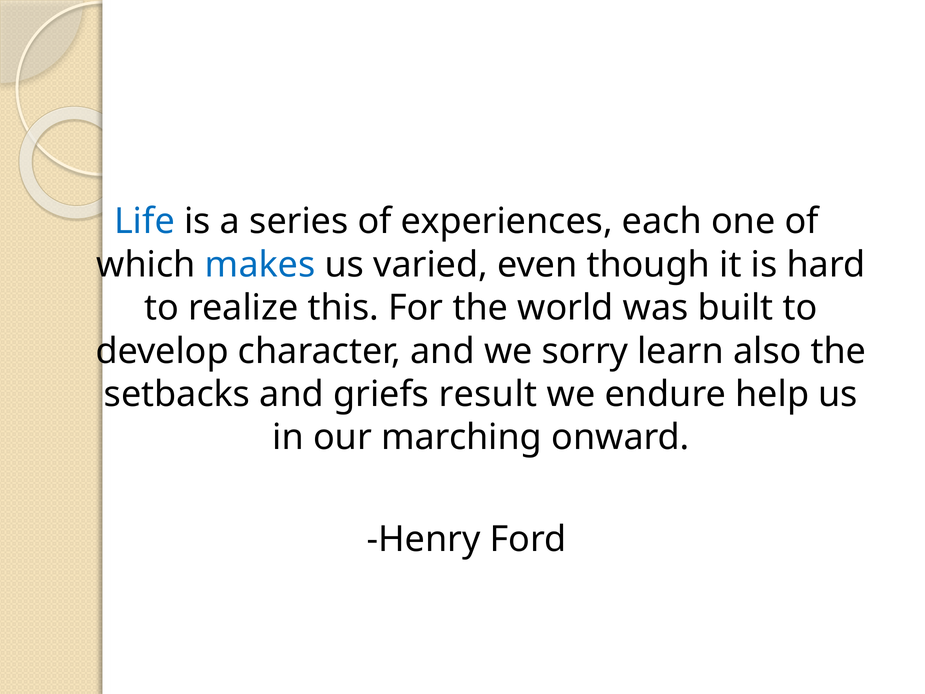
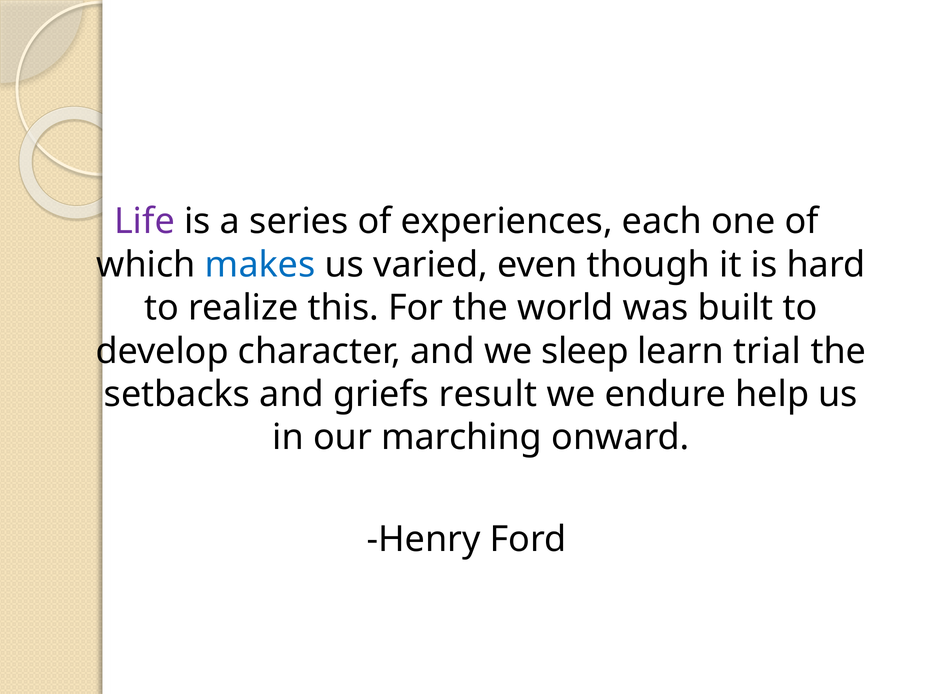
Life colour: blue -> purple (145, 221)
sorry: sorry -> sleep (585, 351)
also: also -> trial (767, 351)
